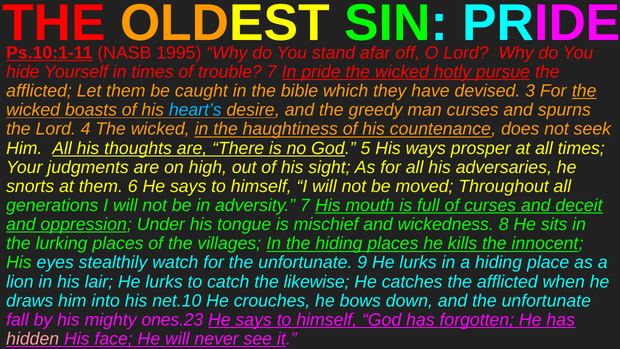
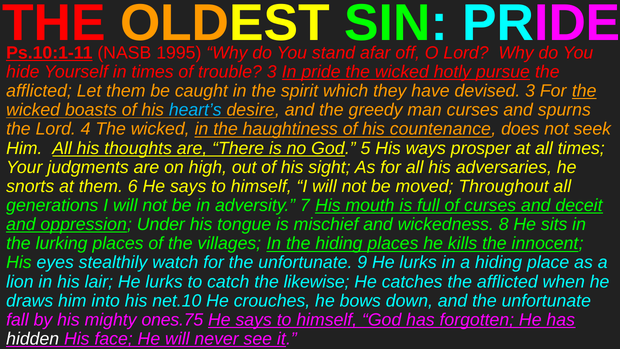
trouble 7: 7 -> 3 (272, 72)
bible: bible -> spirit (300, 91)
ones.23: ones.23 -> ones.75 (172, 320)
hidden colour: pink -> white (33, 339)
